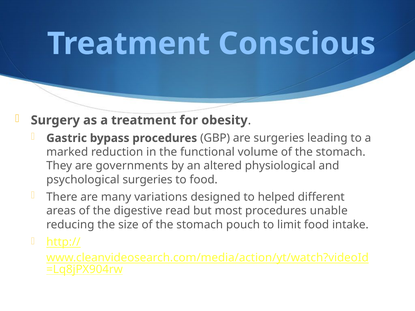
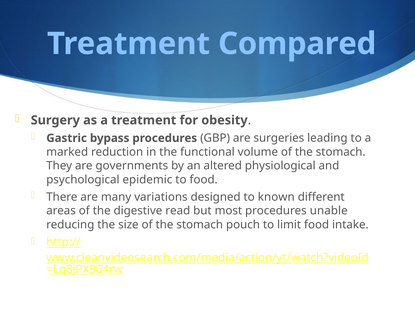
Conscious: Conscious -> Compared (297, 44)
psychological surgeries: surgeries -> epidemic (147, 180)
helped: helped -> known (276, 197)
